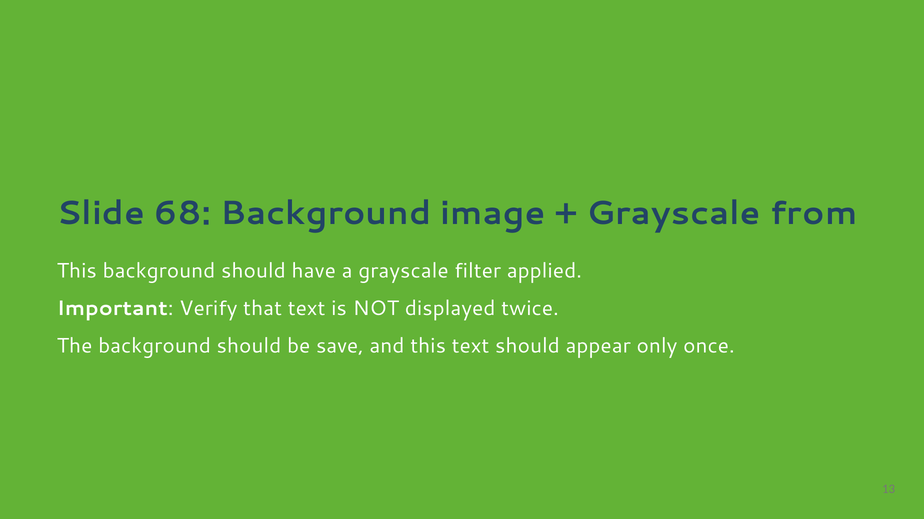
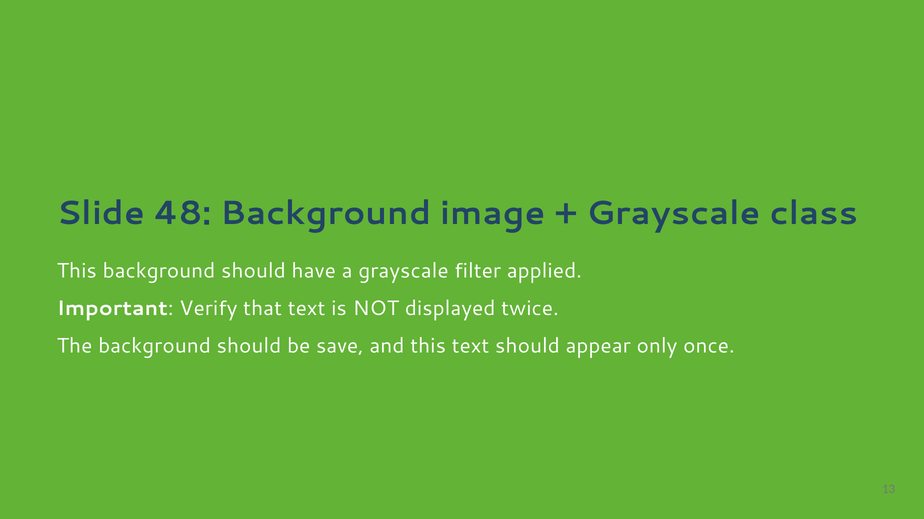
68: 68 -> 48 (183, 214)
from: from -> class (814, 214)
